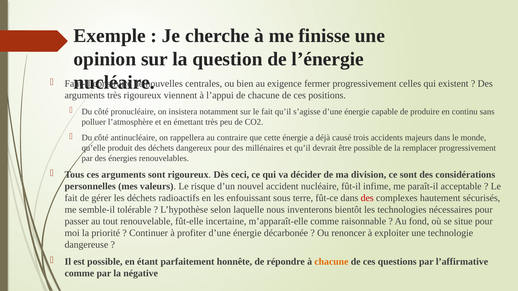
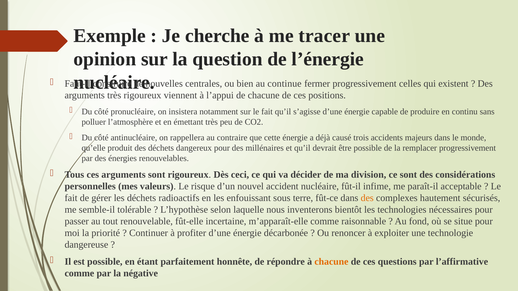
finisse: finisse -> tracer (324, 36)
exigence: exigence -> continue (285, 84)
des colour: red -> orange (367, 198)
